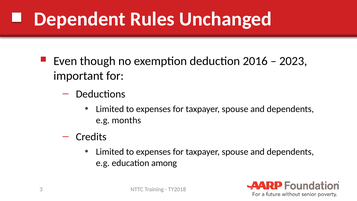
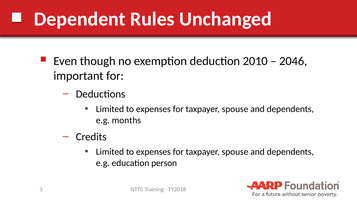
2016: 2016 -> 2010 (255, 61)
2023: 2023 -> 2046 (293, 61)
among: among -> person (164, 163)
